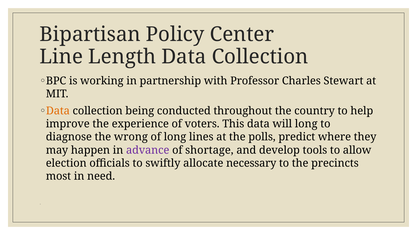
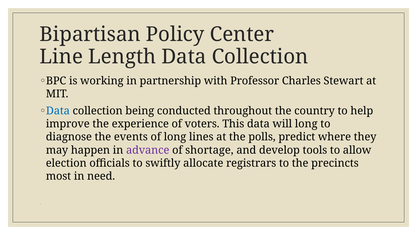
Data colour: orange -> blue (58, 111)
wrong: wrong -> events (131, 137)
necessary: necessary -> registrars (251, 163)
